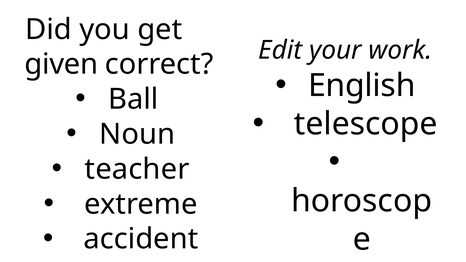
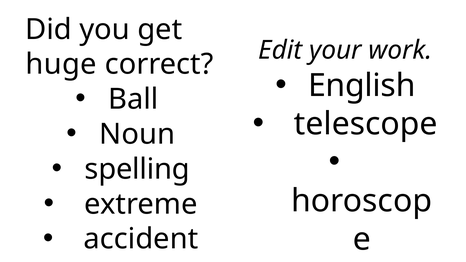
given: given -> huge (61, 64)
teacher: teacher -> spelling (137, 169)
